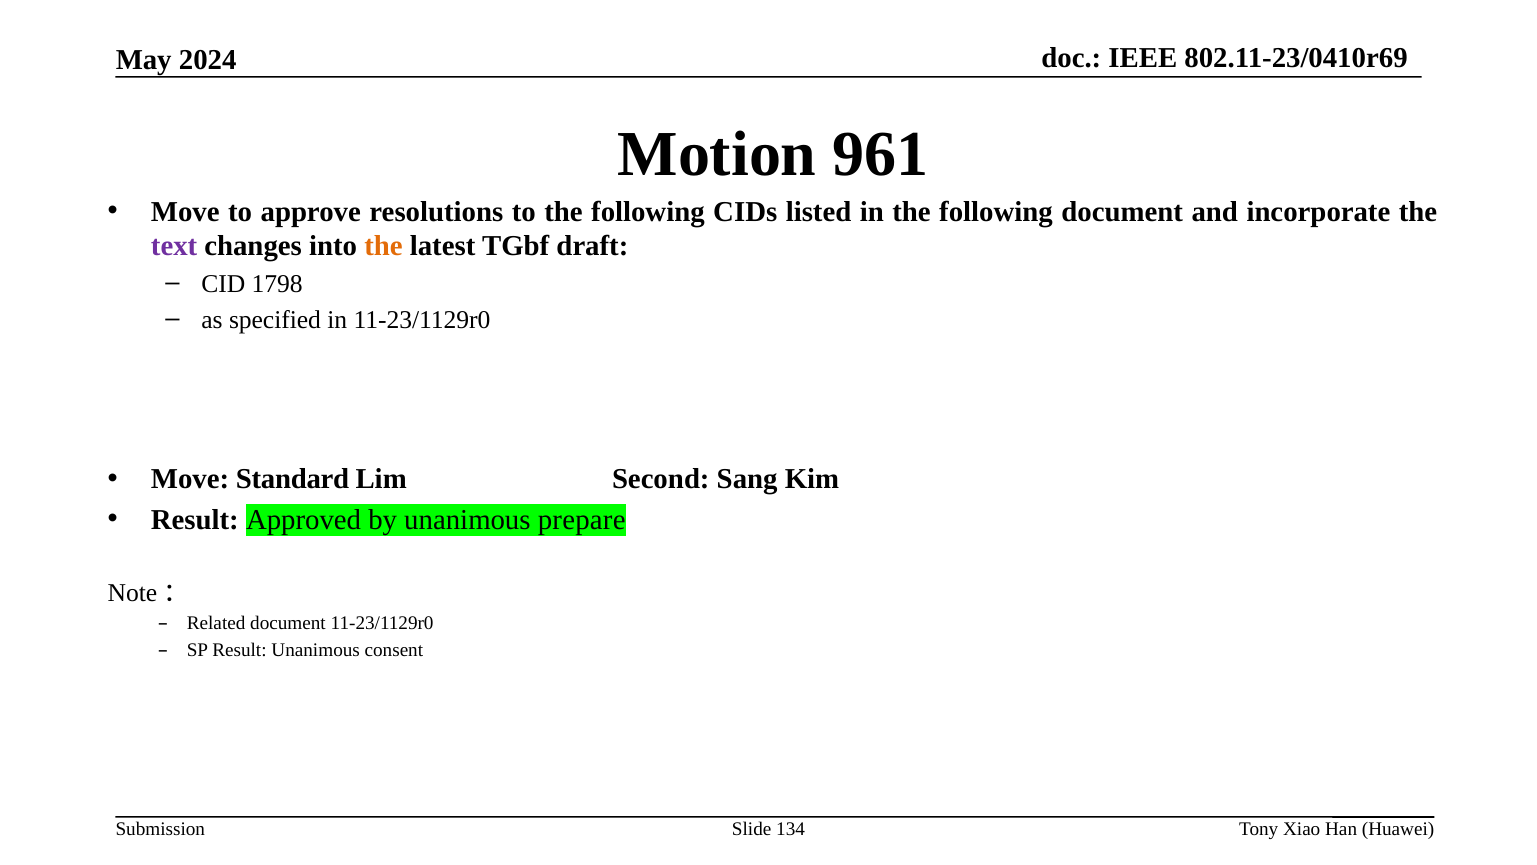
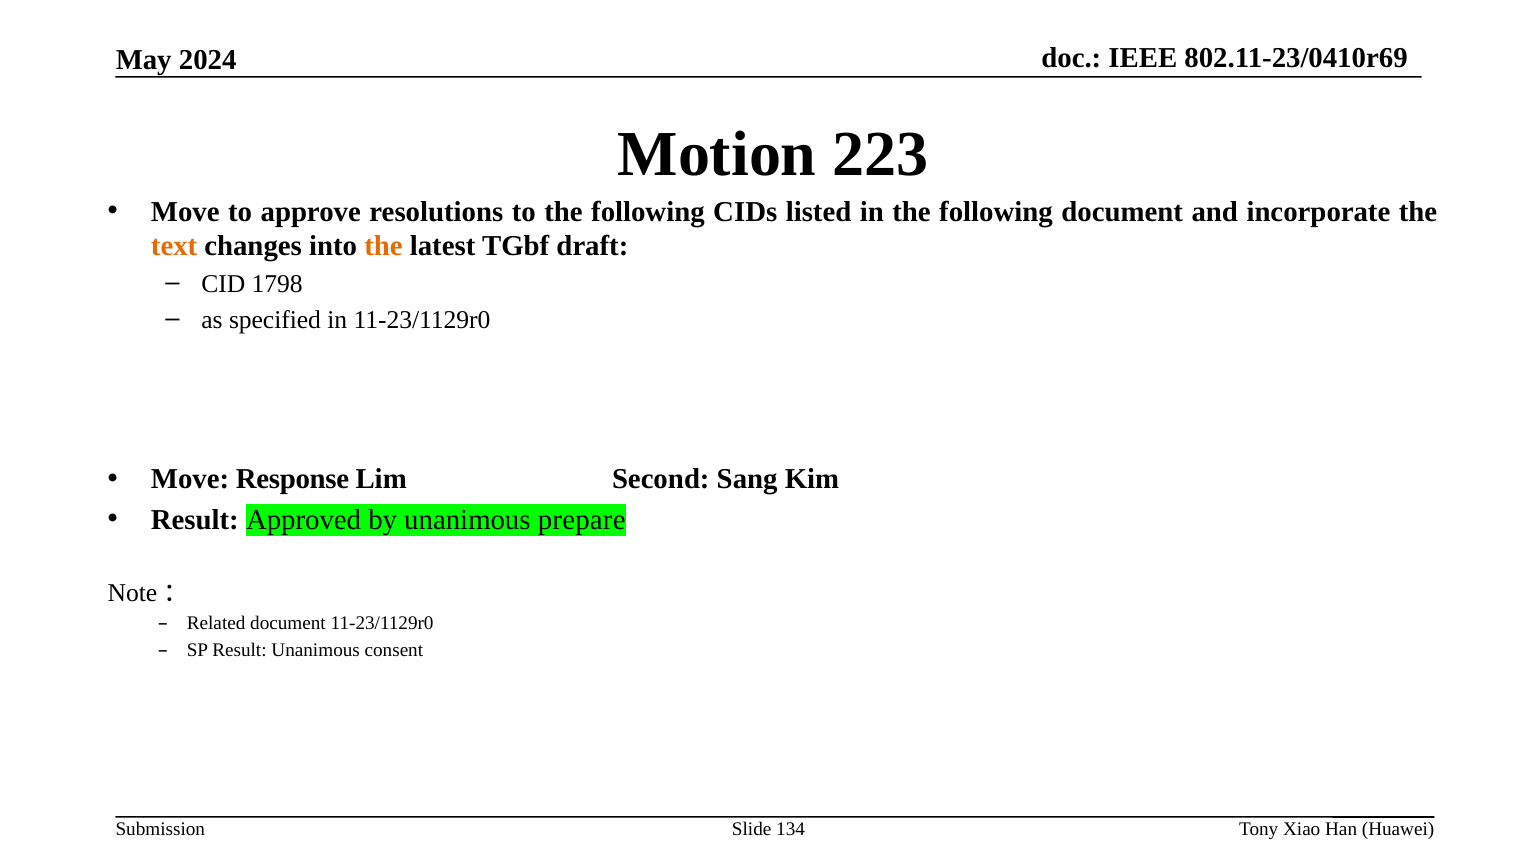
961: 961 -> 223 (881, 154)
text colour: purple -> orange (174, 246)
Standard: Standard -> Response (293, 479)
